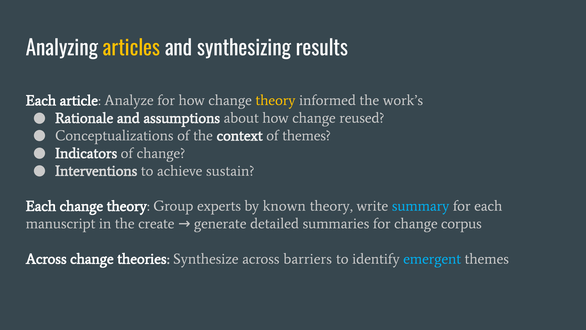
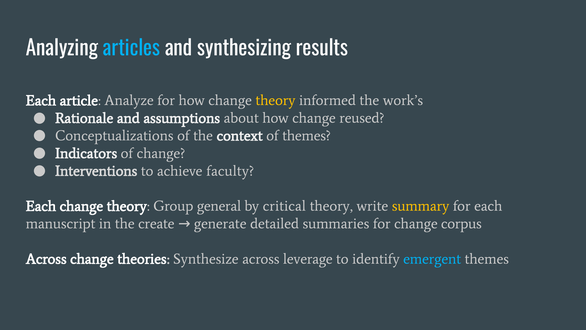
articles colour: yellow -> light blue (132, 49)
sustain: sustain -> faculty (230, 171)
experts: experts -> general (219, 206)
known: known -> critical (284, 206)
summary colour: light blue -> yellow (421, 206)
barriers: barriers -> leverage (308, 259)
